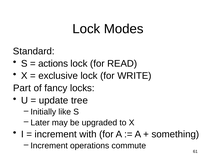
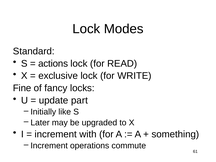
Part: Part -> Fine (22, 88)
tree: tree -> part (79, 100)
